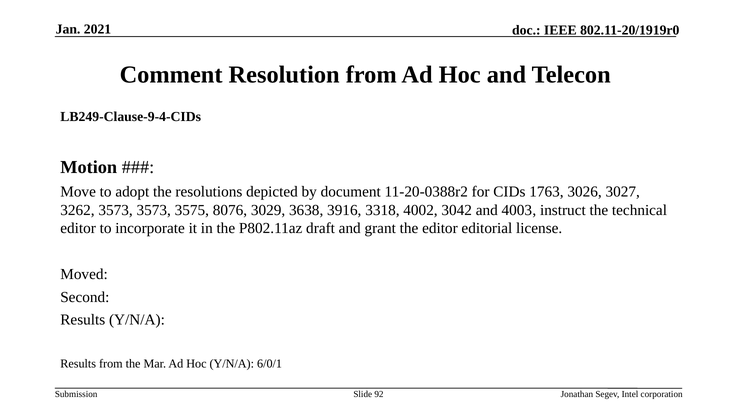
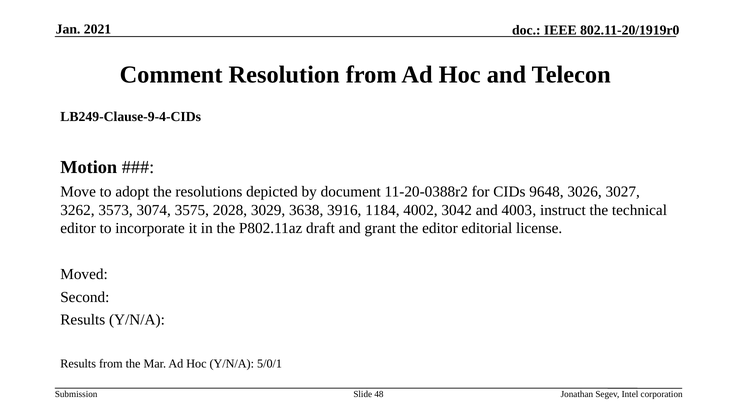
1763: 1763 -> 9648 (546, 192)
3573 3573: 3573 -> 3074 (154, 210)
8076: 8076 -> 2028 (230, 210)
3318: 3318 -> 1184 (382, 210)
6/0/1: 6/0/1 -> 5/0/1 (270, 364)
92: 92 -> 48 (379, 394)
